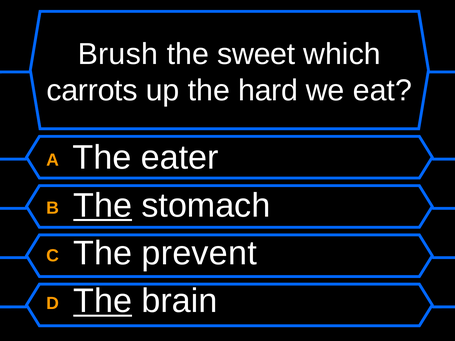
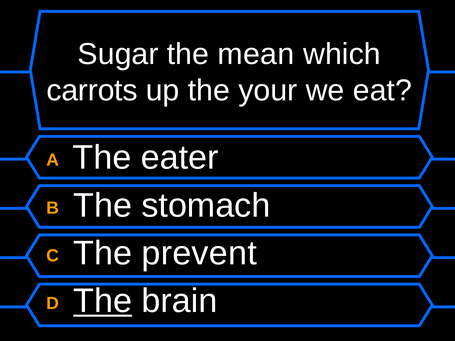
Brush: Brush -> Sugar (118, 54)
sweet: sweet -> mean (256, 54)
hard: hard -> your (268, 90)
The underline: present -> none (103, 206)
